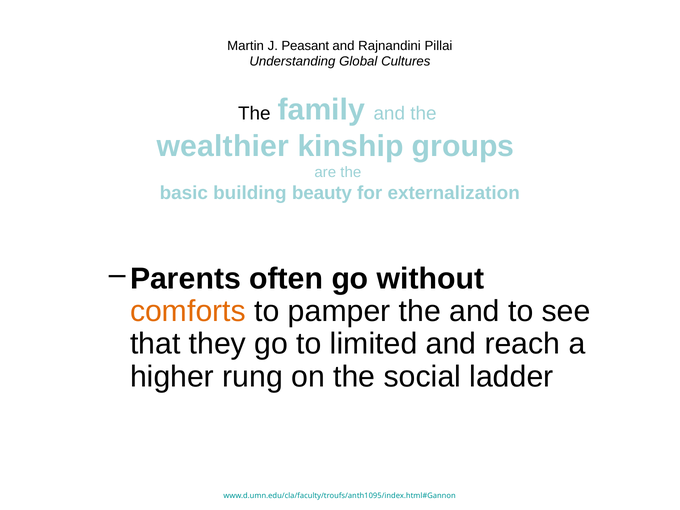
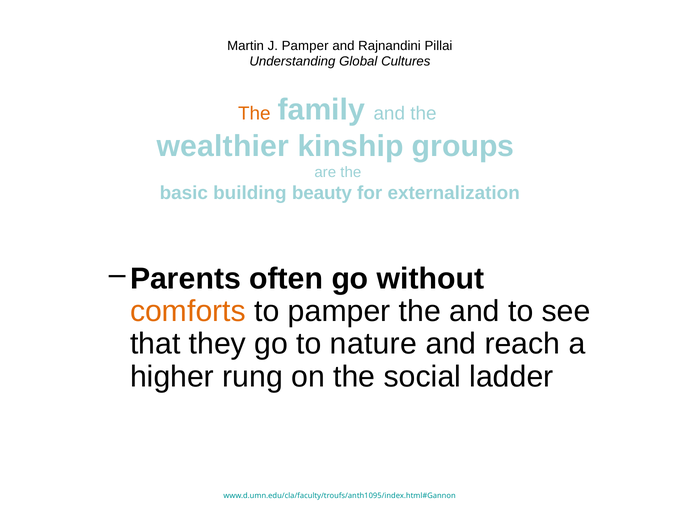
J Peasant: Peasant -> Pamper (305, 46)
The colour: black -> orange (254, 114)
limited: limited -> nature (373, 344)
